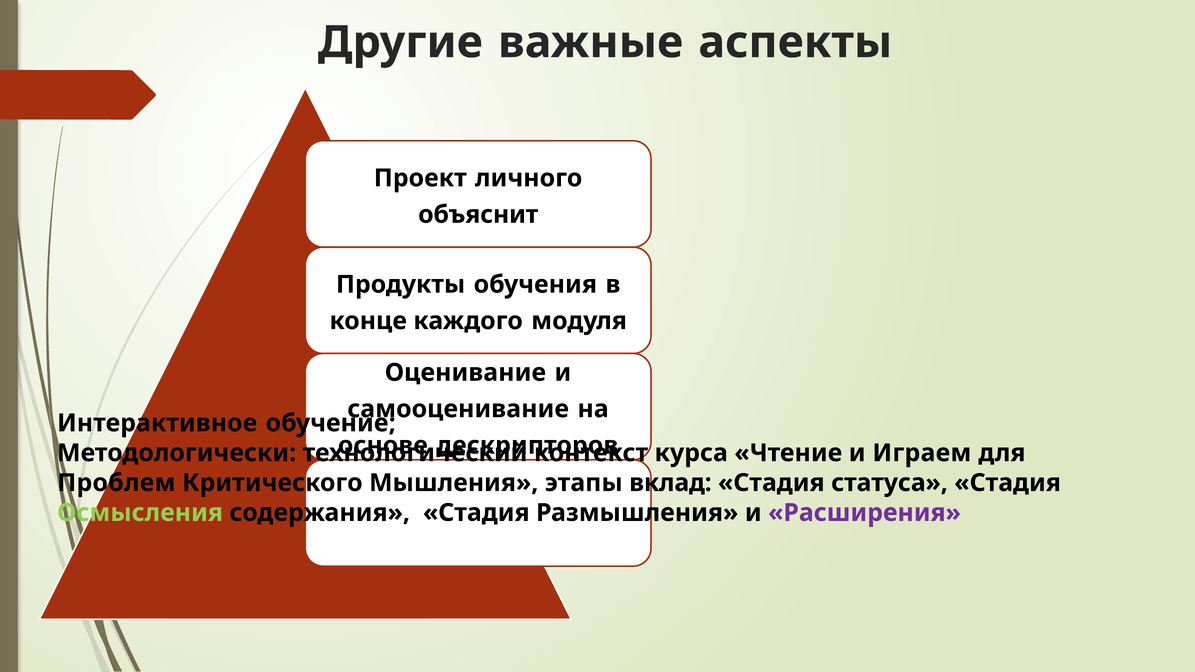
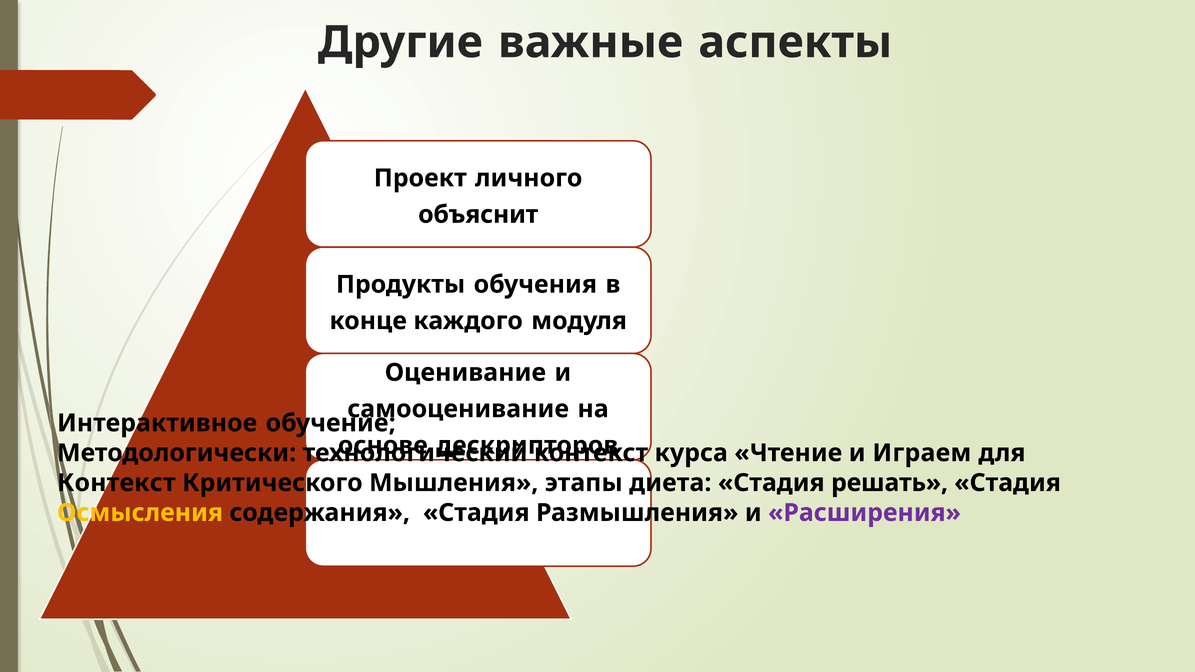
Проблем: Проблем -> Контекст (116, 483)
вклад: вклад -> диета (670, 483)
статуса: статуса -> решать (890, 483)
Осмысления colour: light green -> yellow (140, 513)
